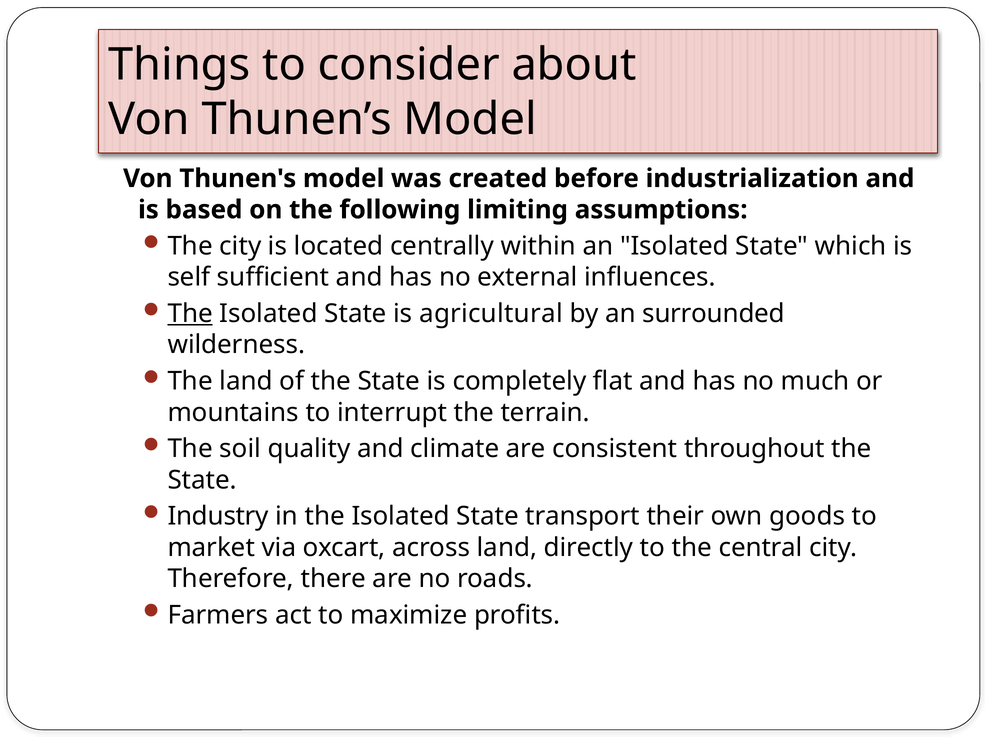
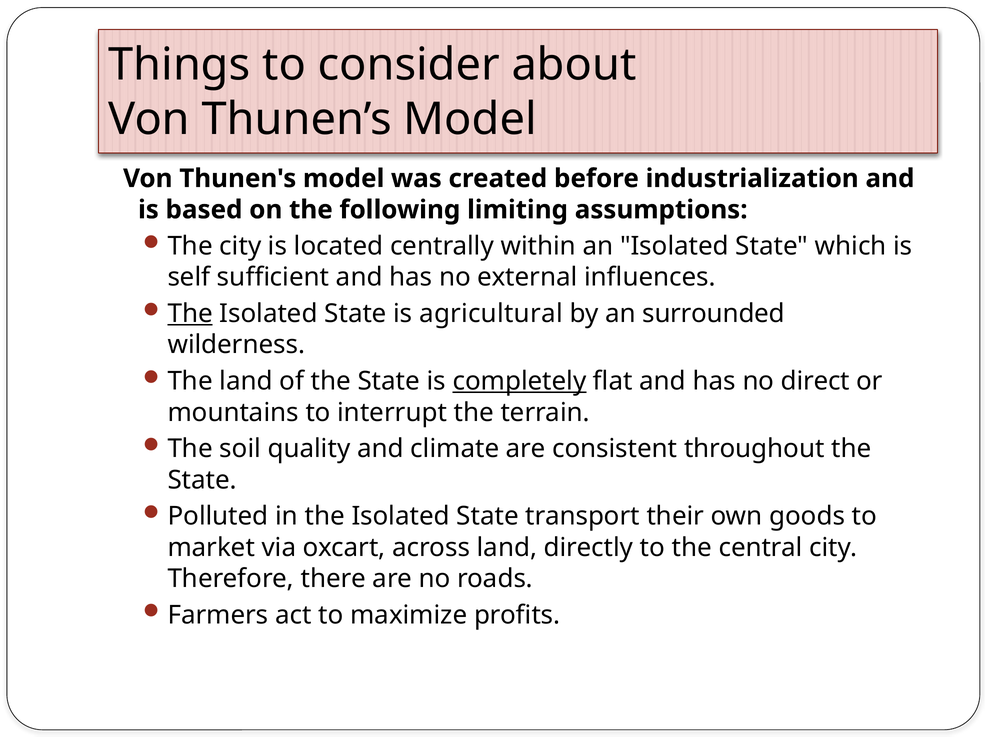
completely underline: none -> present (520, 381)
much: much -> direct (815, 381)
Industry: Industry -> Polluted (218, 516)
